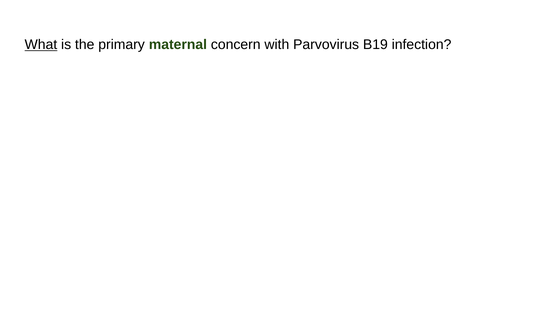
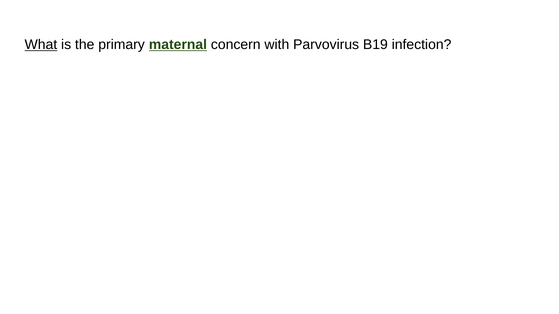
maternal underline: none -> present (178, 45)
